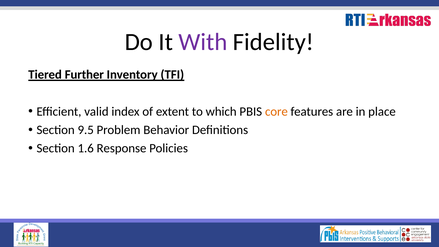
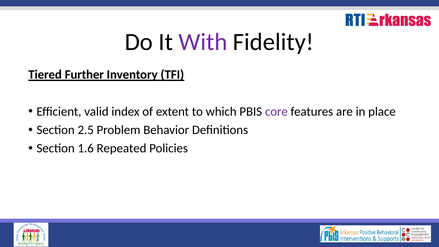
core colour: orange -> purple (276, 112)
9.5: 9.5 -> 2.5 (86, 130)
Response: Response -> Repeated (122, 148)
